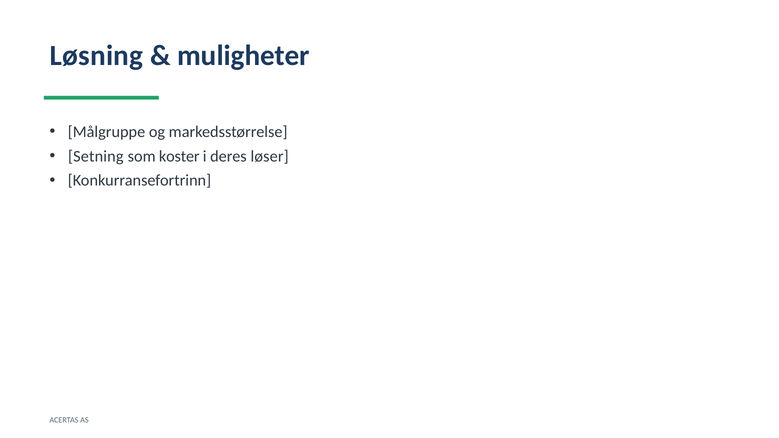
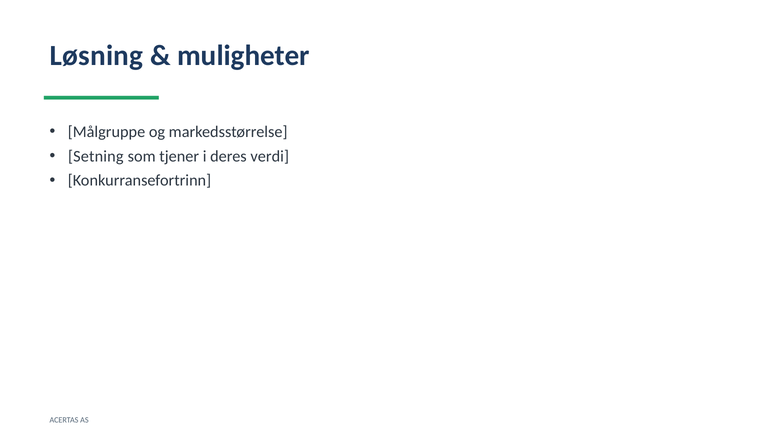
koster: koster -> tjener (179, 156)
løser: løser -> verdi (270, 156)
